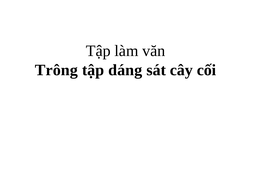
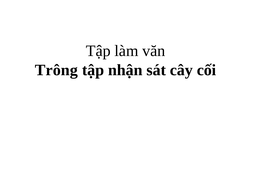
dáng: dáng -> nhận (125, 70)
